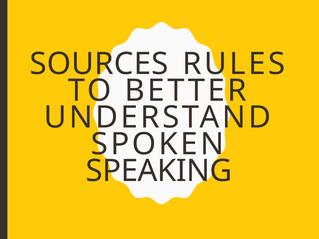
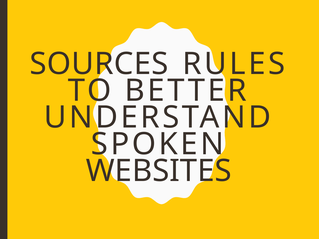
SPEAKING: SPEAKING -> WEBSITES (159, 171)
